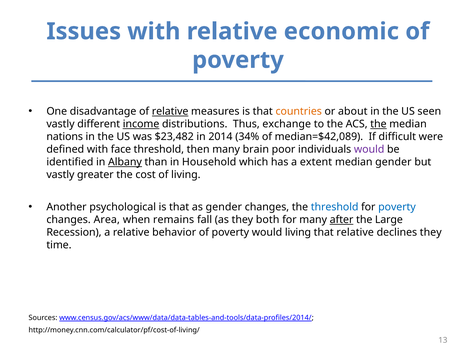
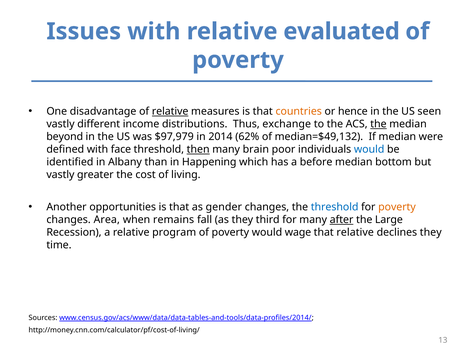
economic: economic -> evaluated (342, 31)
about: about -> hence (353, 111)
income underline: present -> none (141, 124)
nations: nations -> beyond (65, 137)
$23,482: $23,482 -> $97,979 (174, 137)
34%: 34% -> 62% (247, 137)
median=$42,089: median=$42,089 -> median=$49,132 (319, 137)
If difficult: difficult -> median (397, 137)
then underline: none -> present (198, 149)
would colour: purple -> blue (369, 149)
Albany underline: present -> none (125, 162)
Household: Household -> Happening (209, 162)
extent: extent -> before (316, 162)
median gender: gender -> bottom (393, 162)
psychological: psychological -> opportunities (123, 207)
poverty colour: blue -> orange (397, 207)
both: both -> third (268, 220)
behavior: behavior -> program (174, 232)
would living: living -> wage (298, 232)
